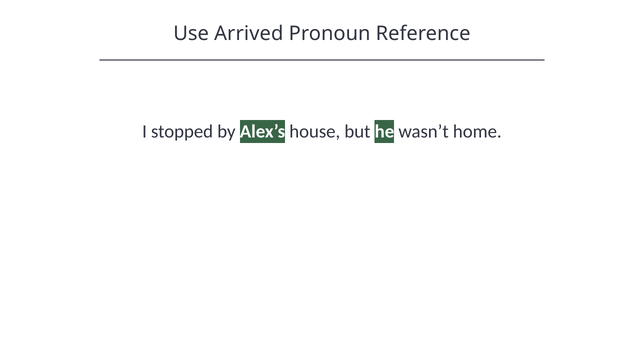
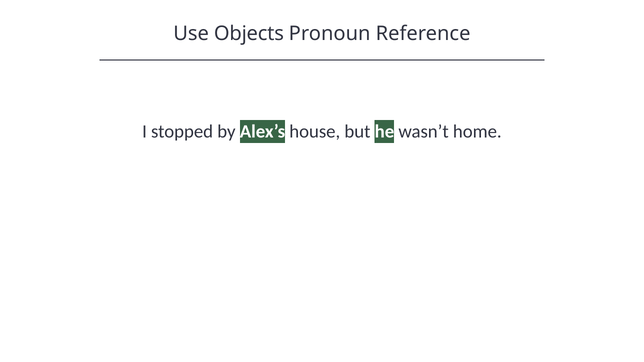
Arrived: Arrived -> Objects (249, 34)
